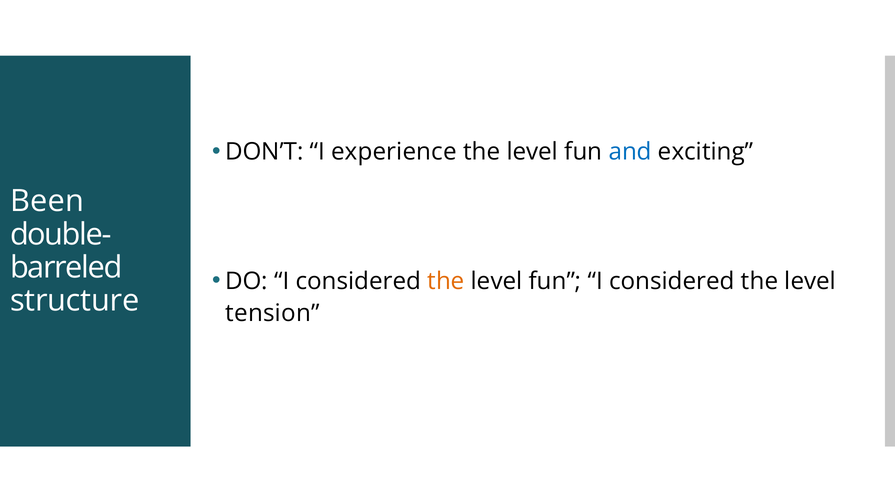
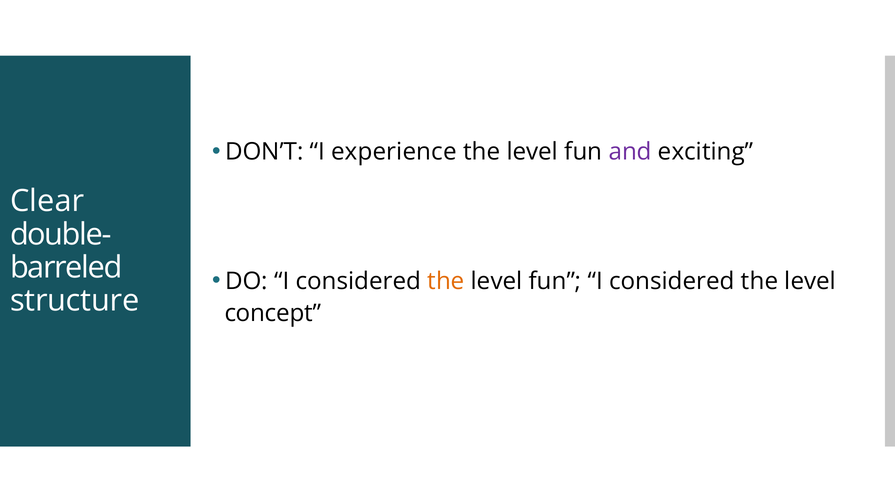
and colour: blue -> purple (630, 152)
Been: Been -> Clear (47, 201)
tension: tension -> concept (273, 314)
